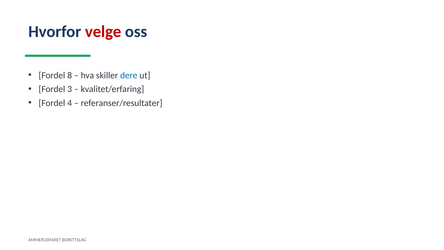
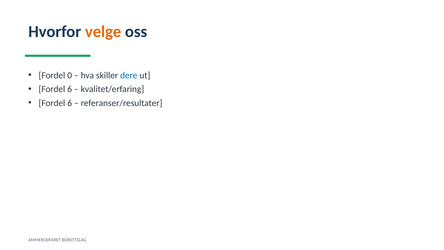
velge colour: red -> orange (103, 32)
8: 8 -> 0 (70, 75)
3: 3 -> 6 (70, 89)
4: 4 -> 6 (70, 103)
